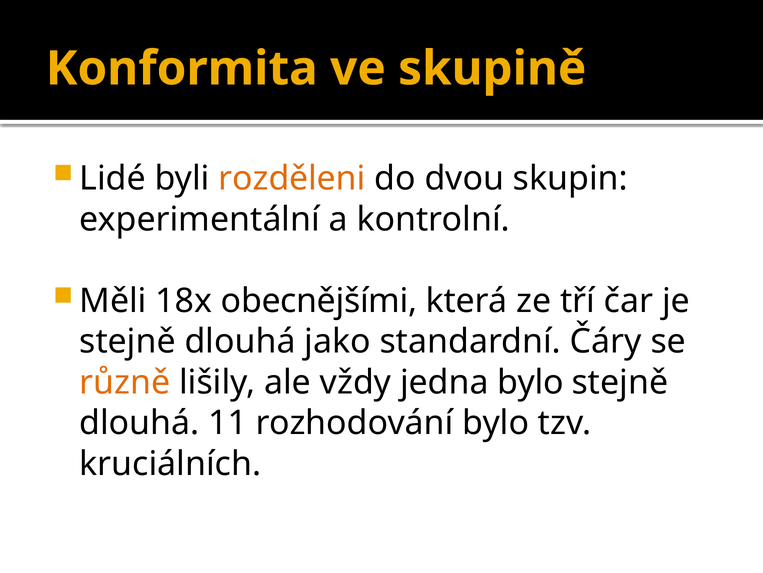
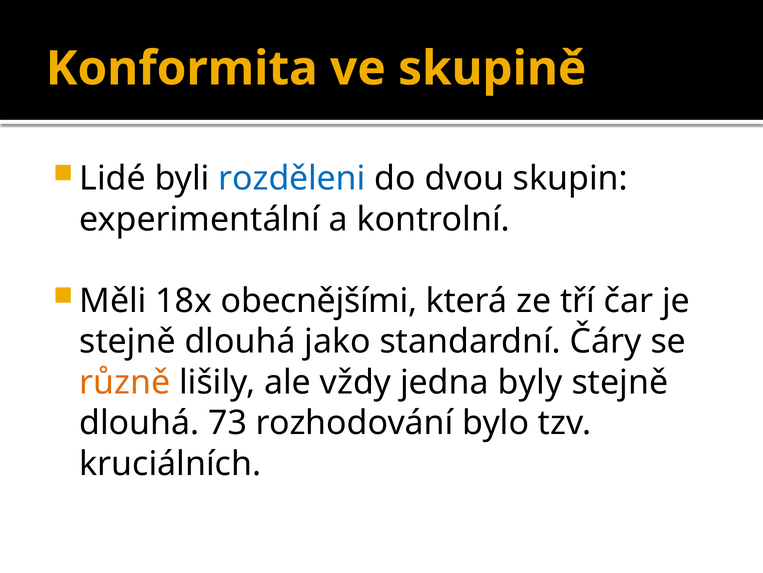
rozděleni colour: orange -> blue (292, 178)
jedna bylo: bylo -> byly (530, 382)
11: 11 -> 73 (228, 423)
